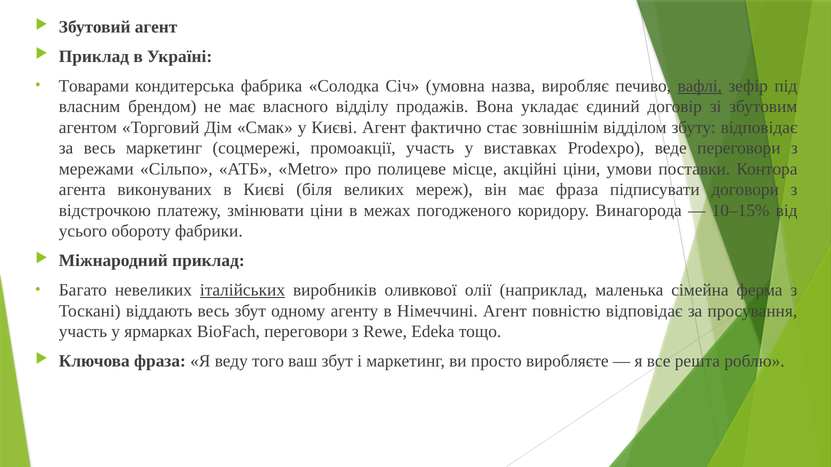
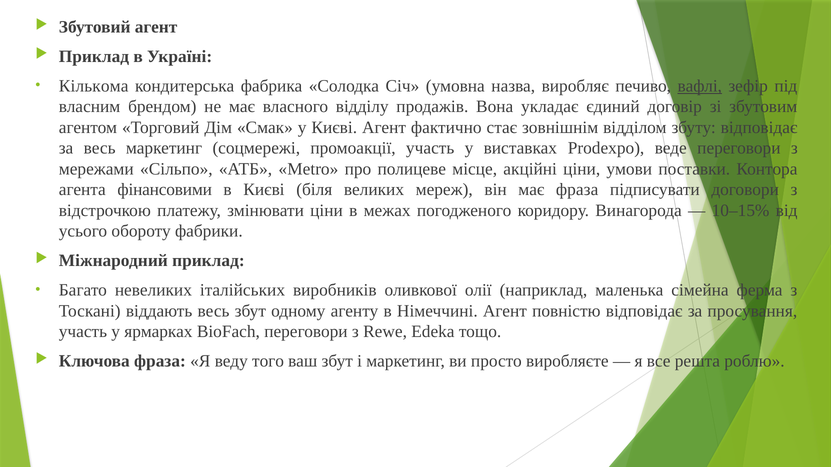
Товарами: Товарами -> Кількома (94, 86)
виконуваних: виконуваних -> фінансовими (165, 190)
італійських underline: present -> none (242, 290)
